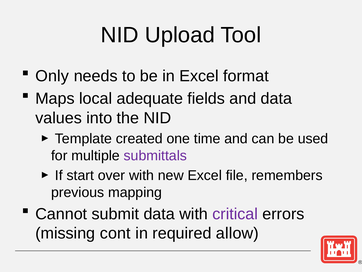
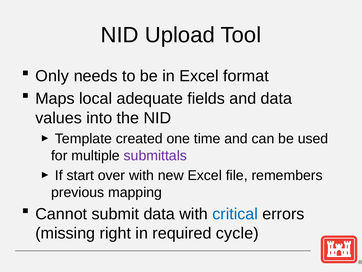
critical colour: purple -> blue (235, 214)
cont: cont -> right (115, 233)
allow: allow -> cycle (237, 233)
